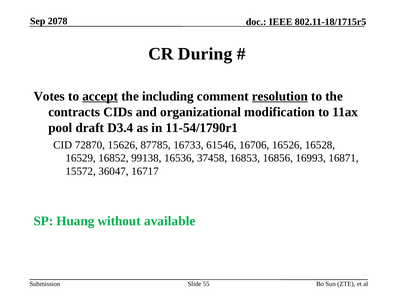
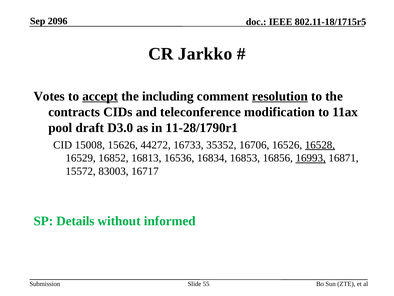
2078: 2078 -> 2096 (58, 21)
During: During -> Jarkko (205, 54)
organizational: organizational -> teleconference (201, 112)
D3.4: D3.4 -> D3.0 (120, 128)
11-54/1790r1: 11-54/1790r1 -> 11-28/1790r1 (202, 128)
72870: 72870 -> 15008 (90, 145)
87785: 87785 -> 44272 (156, 145)
61546: 61546 -> 35352 (221, 145)
16528 underline: none -> present (320, 145)
99138: 99138 -> 16813 (146, 158)
37458: 37458 -> 16834 (212, 158)
16993 underline: none -> present (311, 158)
36047: 36047 -> 83003 (113, 171)
Huang: Huang -> Details (75, 221)
available: available -> informed (170, 221)
